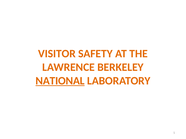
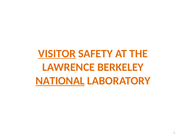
VISITOR underline: none -> present (57, 54)
